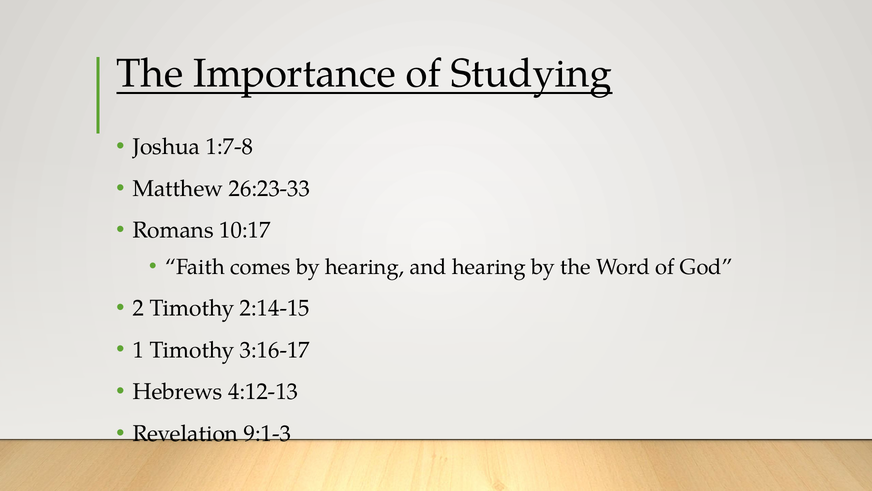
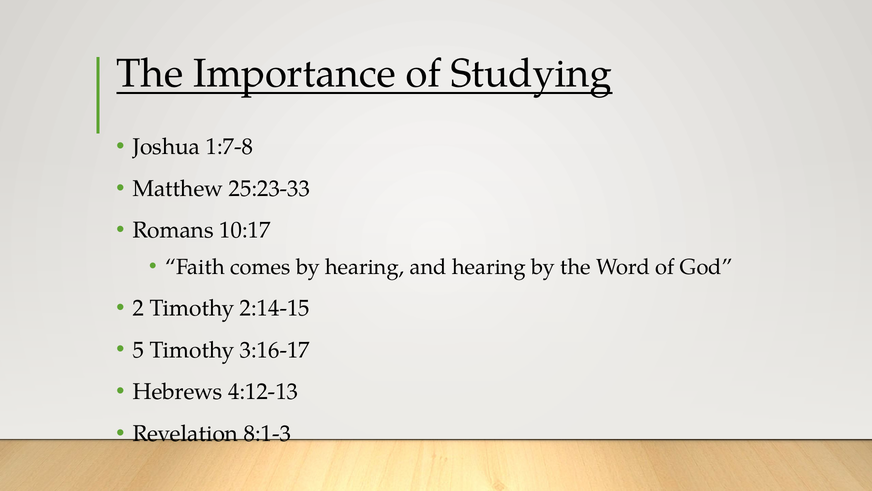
26:23-33: 26:23-33 -> 25:23-33 (269, 188)
1: 1 -> 5 (138, 350)
9:1-3: 9:1-3 -> 8:1-3 (267, 433)
